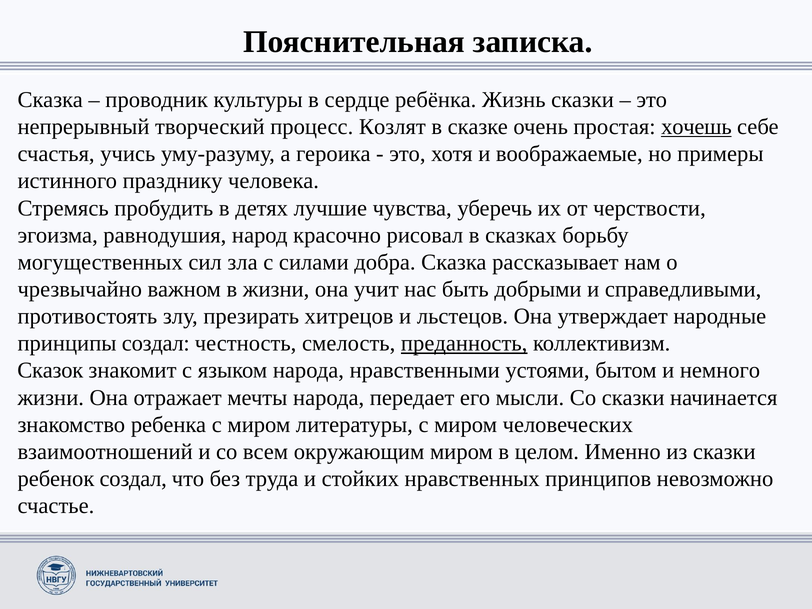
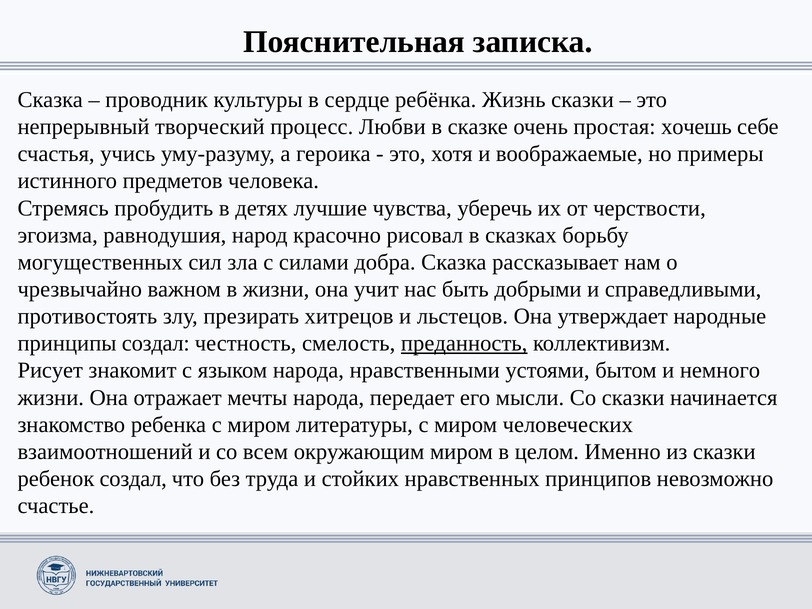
Козлят: Козлят -> Любви (392, 127)
хочешь underline: present -> none (696, 127)
празднику: празднику -> предметов (173, 181)
Сказок: Сказок -> Рисует (50, 371)
